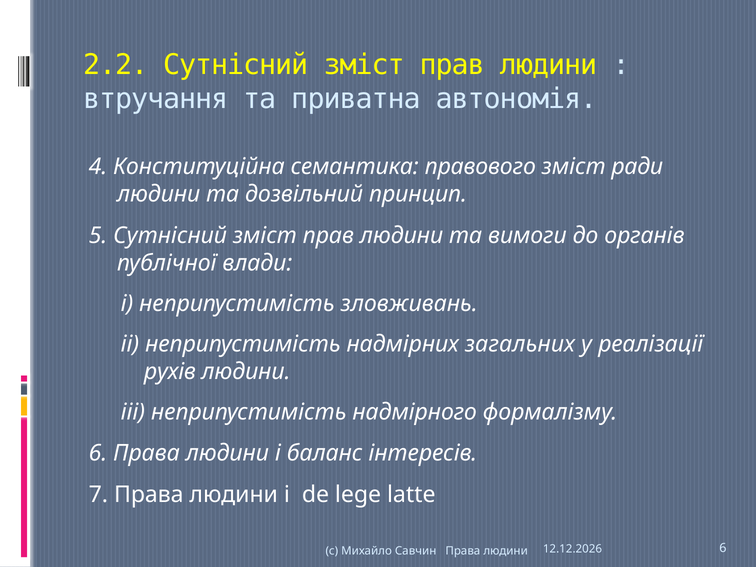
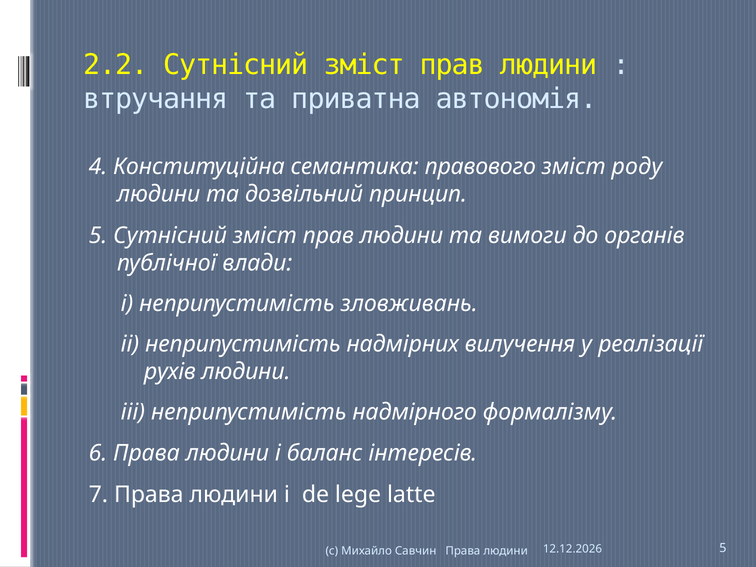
ради: ради -> роду (637, 167)
загальних: загальних -> вилучення (520, 344)
людини 6: 6 -> 5 (723, 548)
